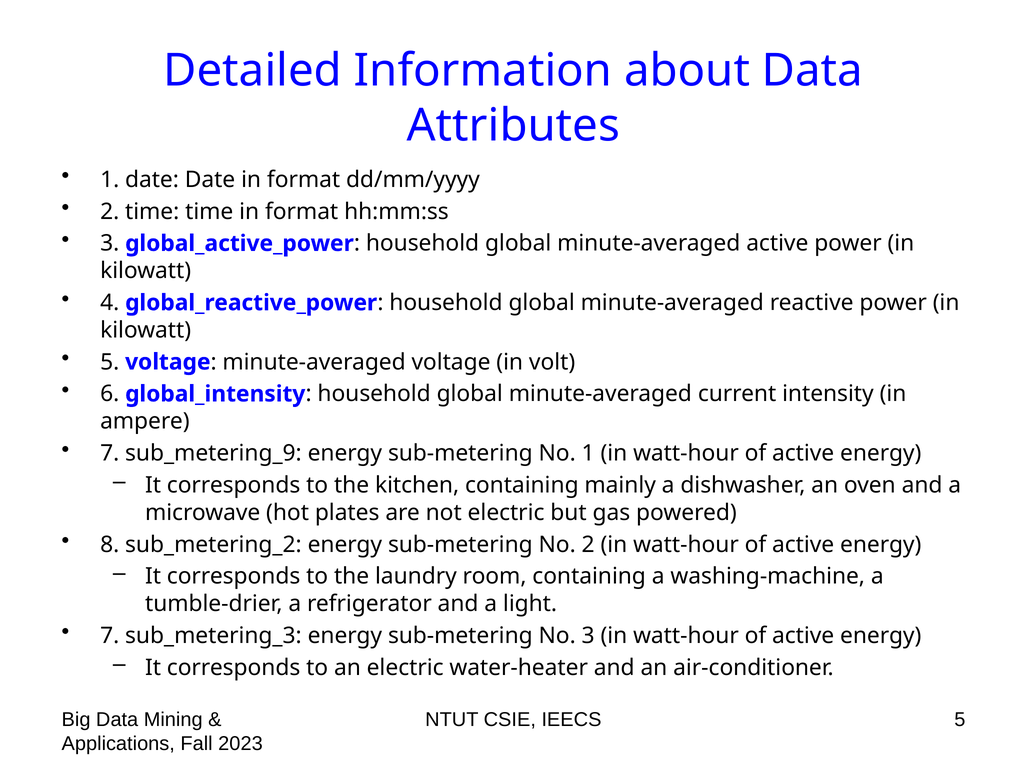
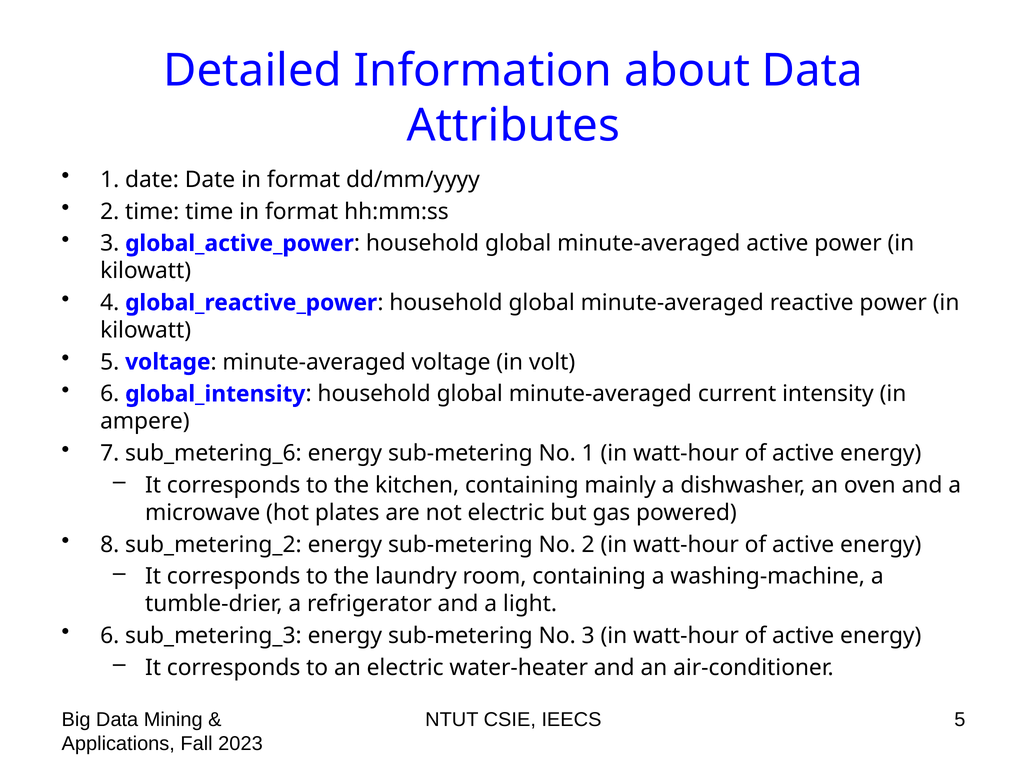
sub_metering_9: sub_metering_9 -> sub_metering_6 (213, 453)
7: 7 -> 6 (110, 636)
